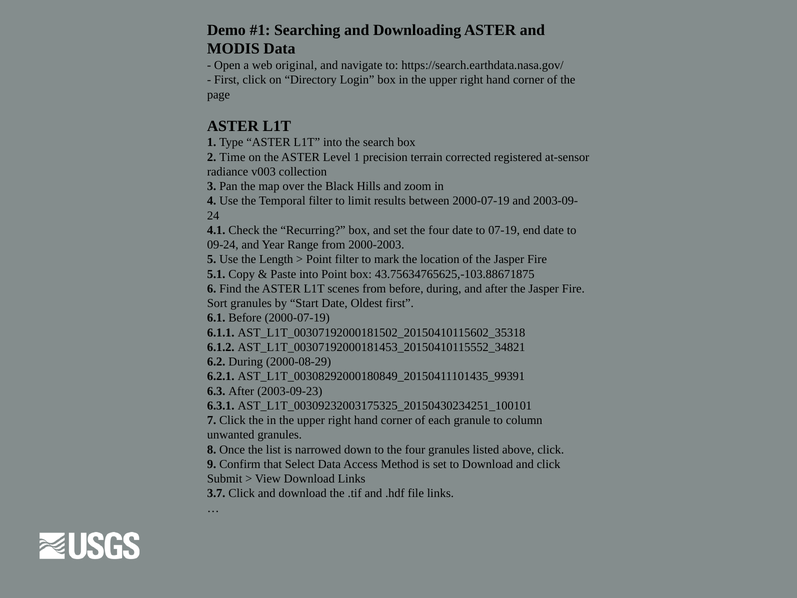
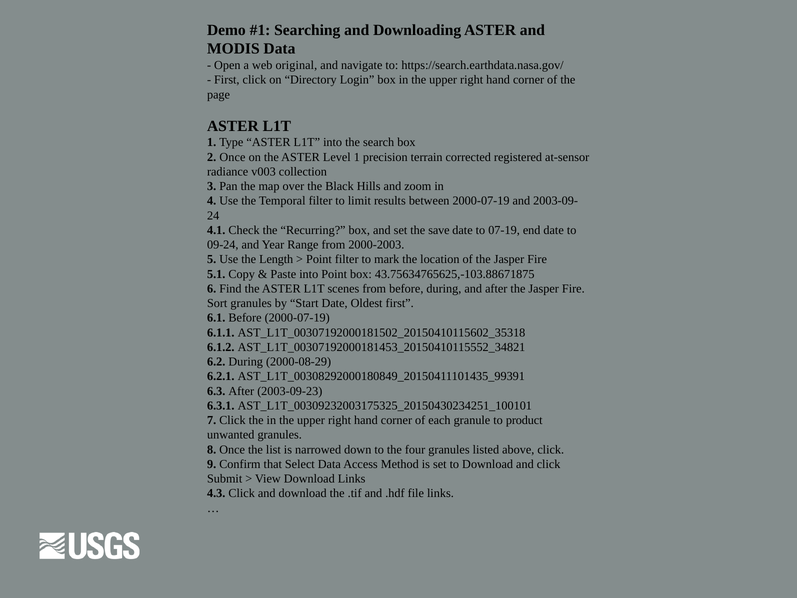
2 Time: Time -> Once (232, 157)
set the four: four -> save (439, 230)
column: column -> product (524, 420)
3.7: 3.7 -> 4.3 (216, 493)
